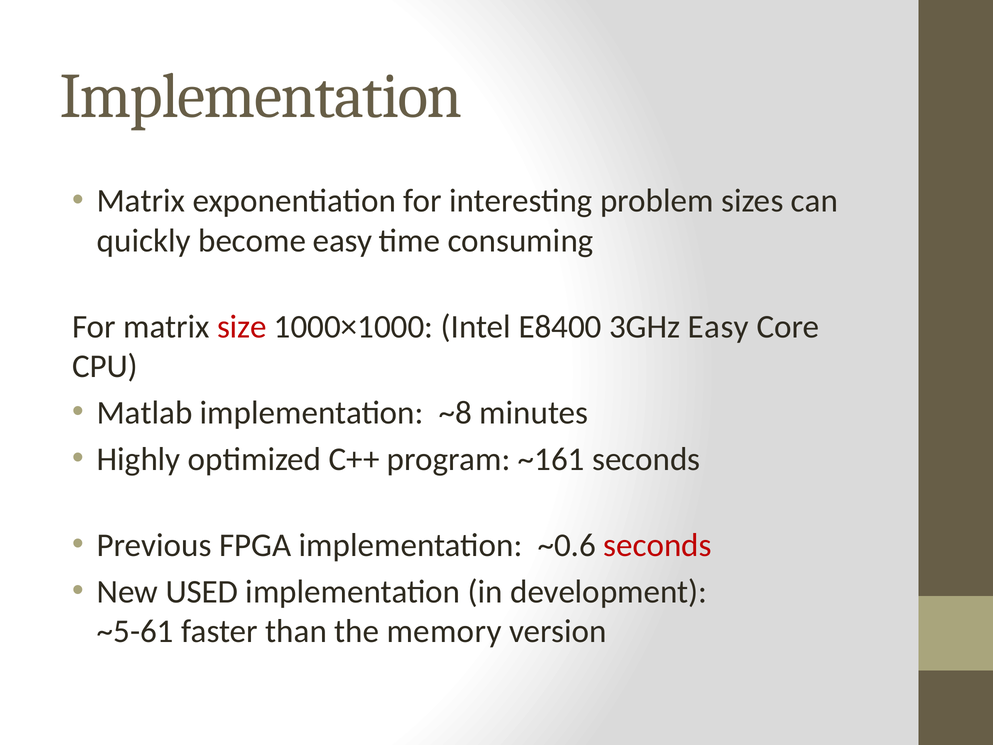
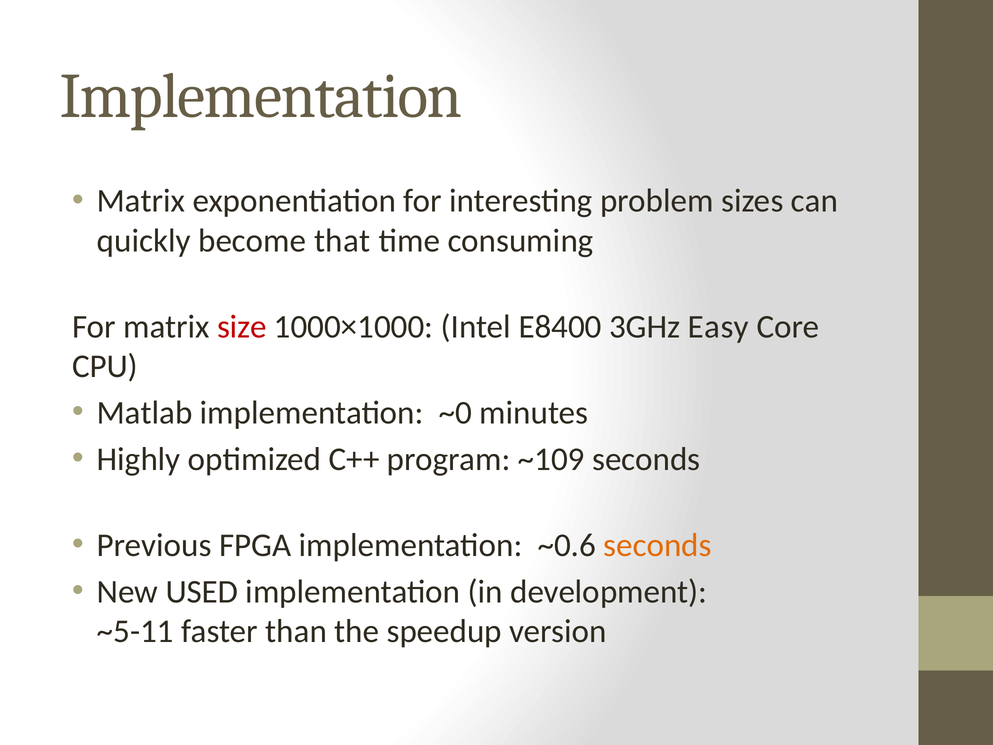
become easy: easy -> that (342, 241)
~8: ~8 -> ~0 (455, 413)
~161: ~161 -> ~109 (551, 459)
seconds colour: red -> orange (658, 545)
~5-61: ~5-61 -> ~5-11 (135, 631)
memory: memory -> speedup (444, 631)
